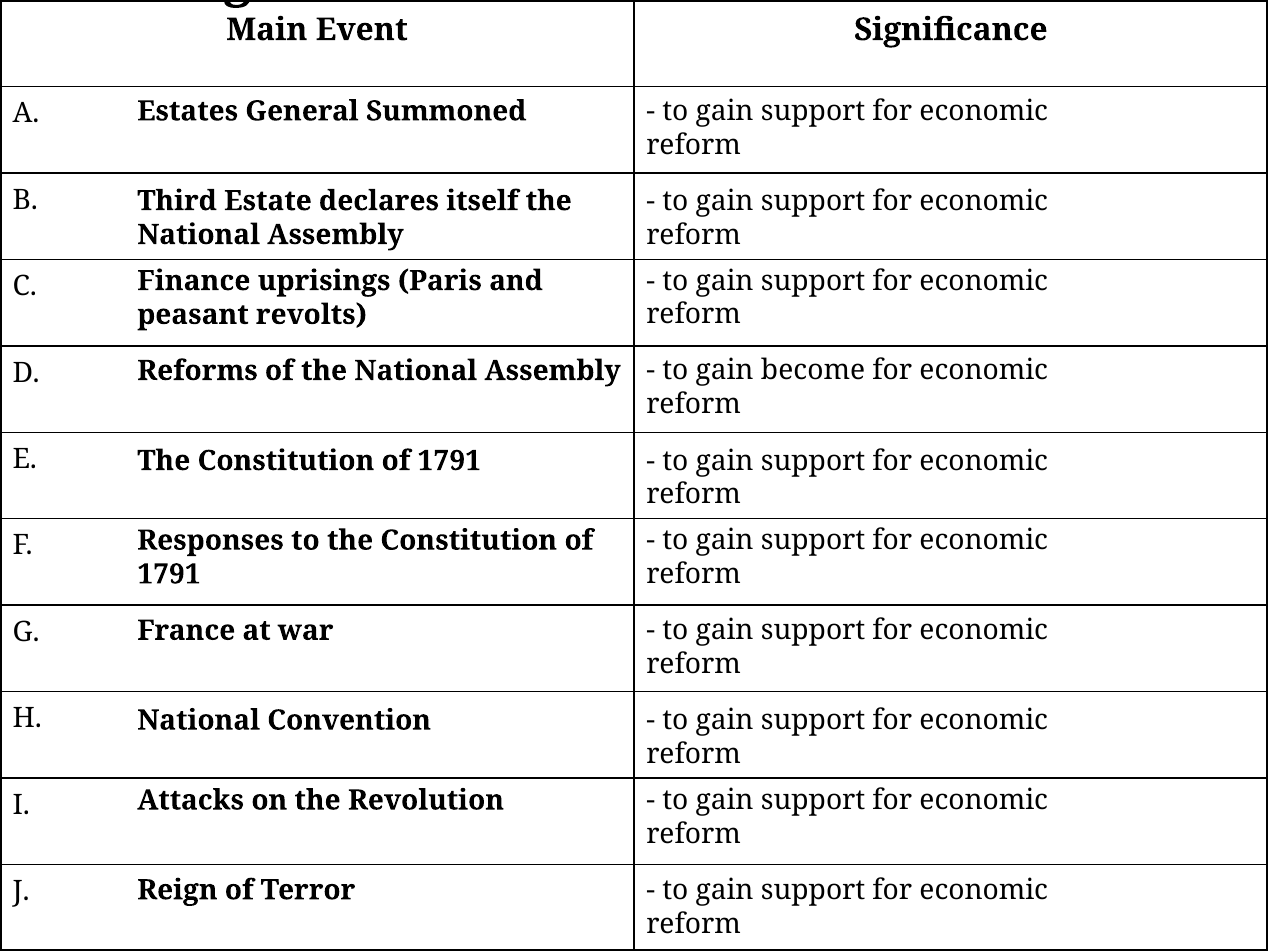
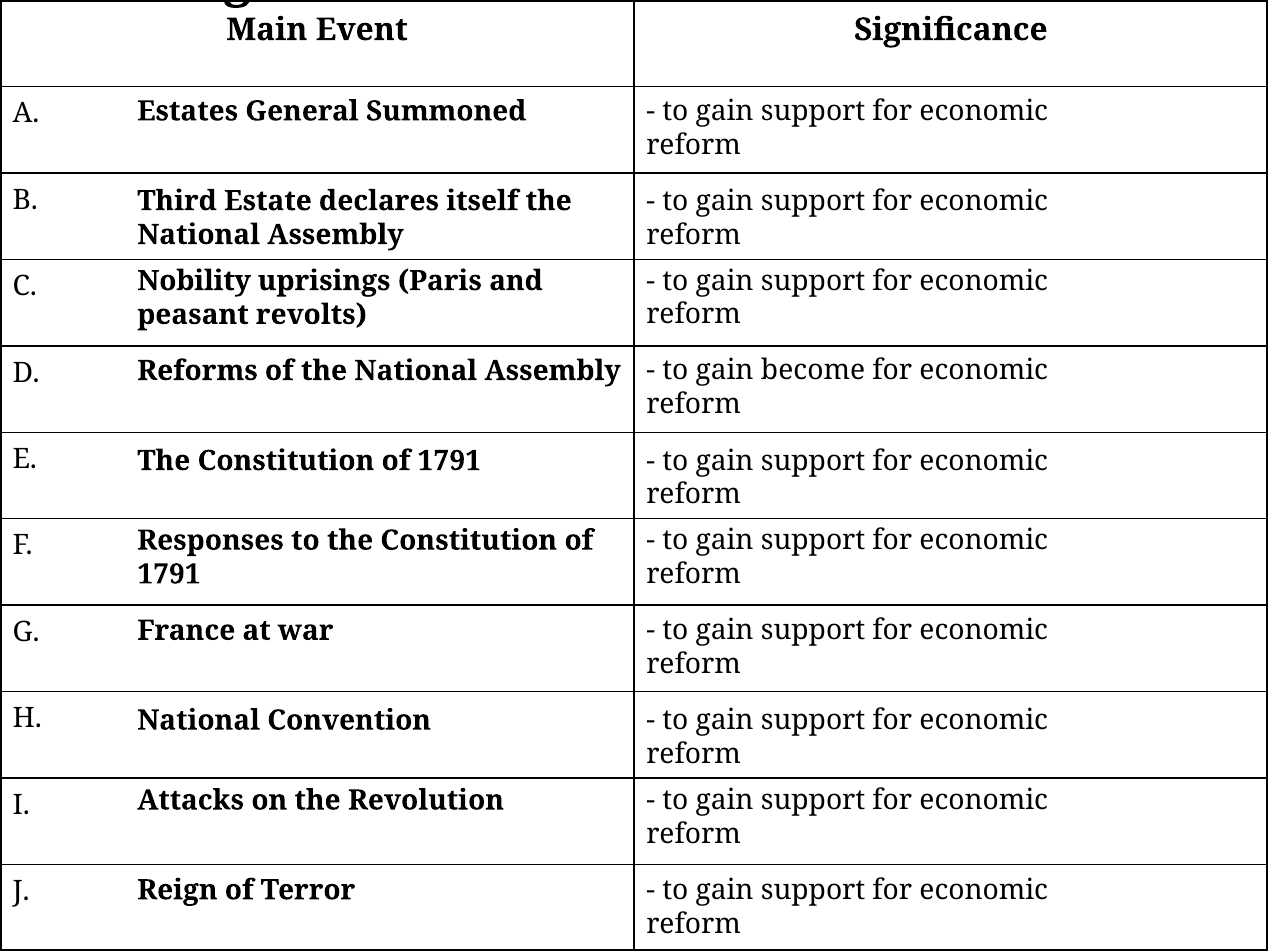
Finance: Finance -> Nobility (194, 281)
